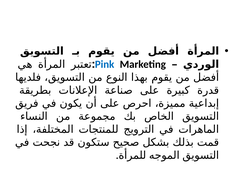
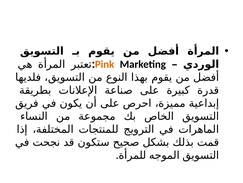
Pink colour: blue -> orange (105, 64)
